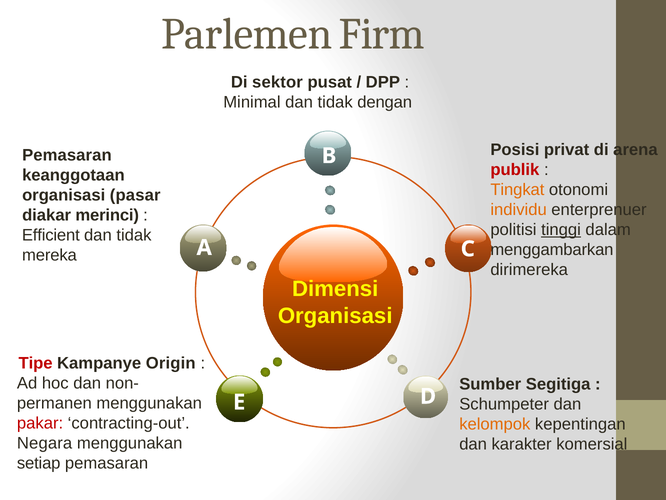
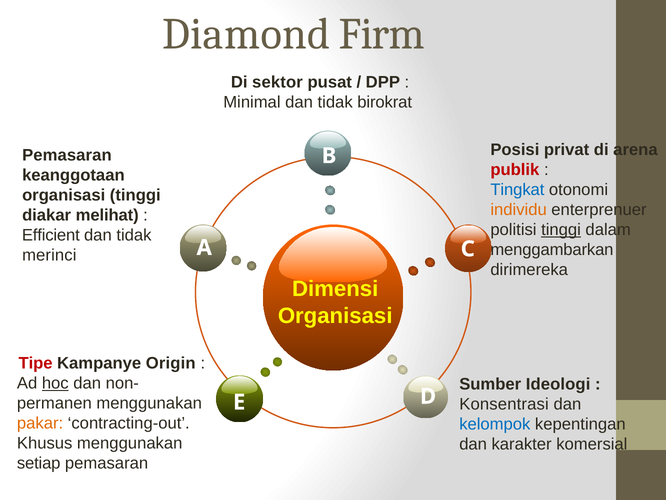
Parlemen: Parlemen -> Diamond (246, 34)
dengan: dengan -> birokrat (385, 102)
Tingkat colour: orange -> blue (517, 190)
organisasi pasar: pasar -> tinggi (135, 195)
merinci: merinci -> melihat (107, 215)
mereka: mereka -> merinci (49, 255)
hoc underline: none -> present (55, 383)
Segitiga: Segitiga -> Ideologi (558, 384)
Schumpeter: Schumpeter -> Konsentrasi (504, 404)
pakar colour: red -> orange (40, 423)
kelompok colour: orange -> blue (495, 424)
Negara: Negara -> Khusus (45, 443)
